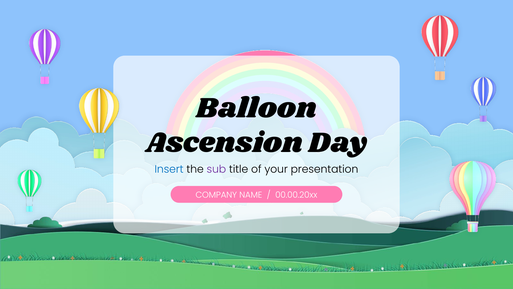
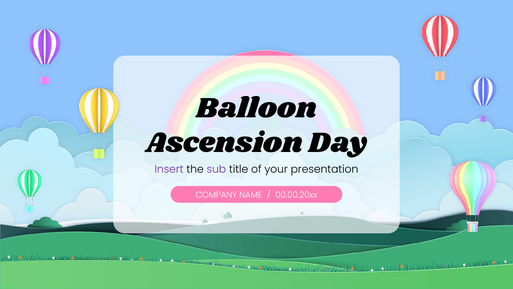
Insert colour: blue -> purple (169, 169)
